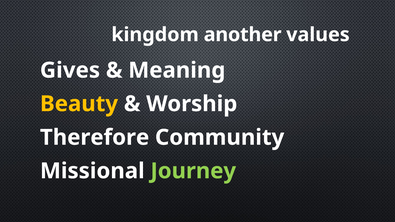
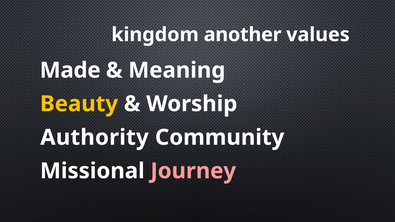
Gives: Gives -> Made (70, 70)
Therefore: Therefore -> Authority (94, 138)
Journey colour: light green -> pink (193, 171)
